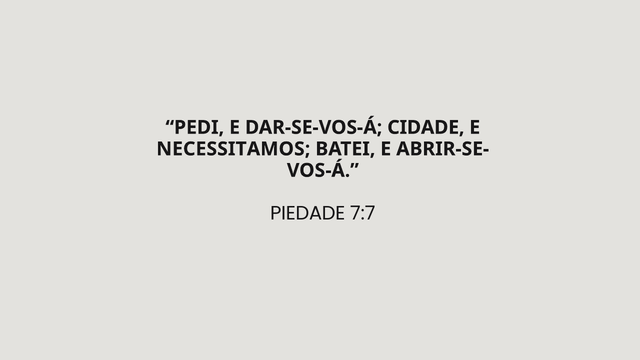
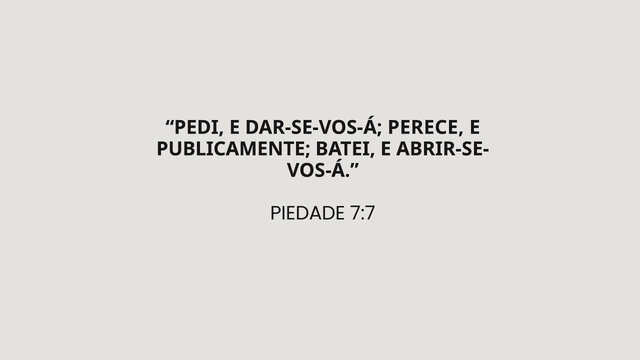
CIDADE: CIDADE -> PERECE (426, 127)
NECESSITAMOS: NECESSITAMOS -> PUBLICAMENTE (233, 149)
